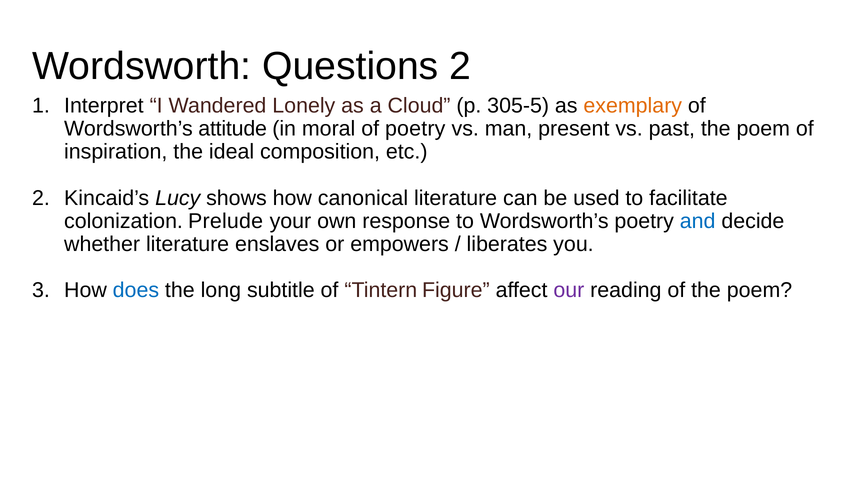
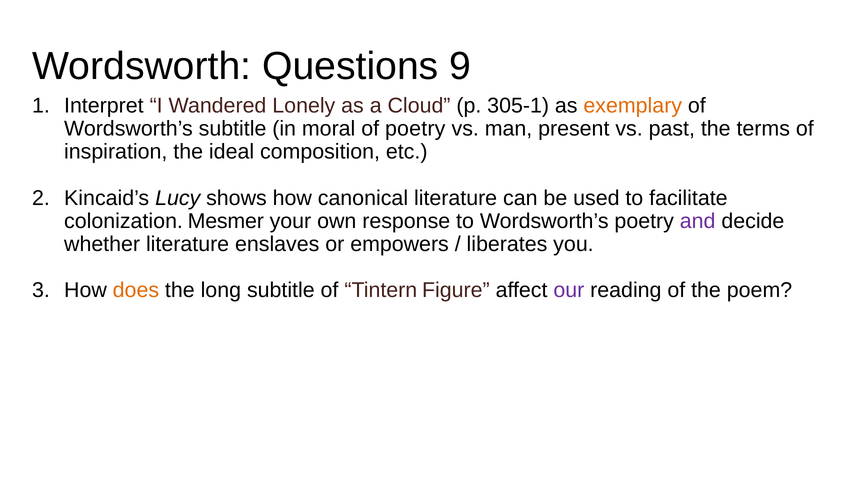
Questions 2: 2 -> 9 (460, 66)
305-5: 305-5 -> 305-1 (518, 106)
Wordsworth’s attitude: attitude -> subtitle (233, 129)
past the poem: poem -> terms (763, 129)
Prelude: Prelude -> Mesmer (226, 221)
and colour: blue -> purple (698, 221)
does colour: blue -> orange (136, 290)
